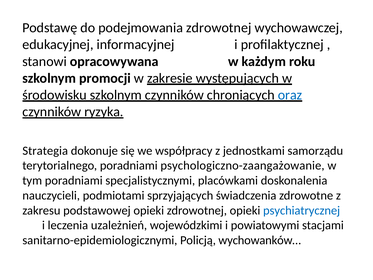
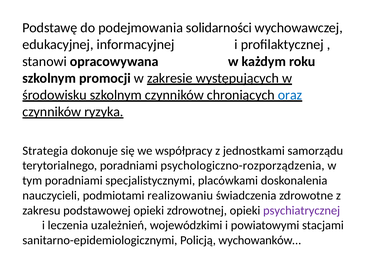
podejmowania zdrowotnej: zdrowotnej -> solidarności (219, 28)
psychologiczno-zaangażowanie: psychologiczno-zaangażowanie -> psychologiczno-rozporządzenia (242, 165)
sprzyjających: sprzyjających -> realizowaniu (180, 195)
psychiatrycznej colour: blue -> purple (302, 210)
